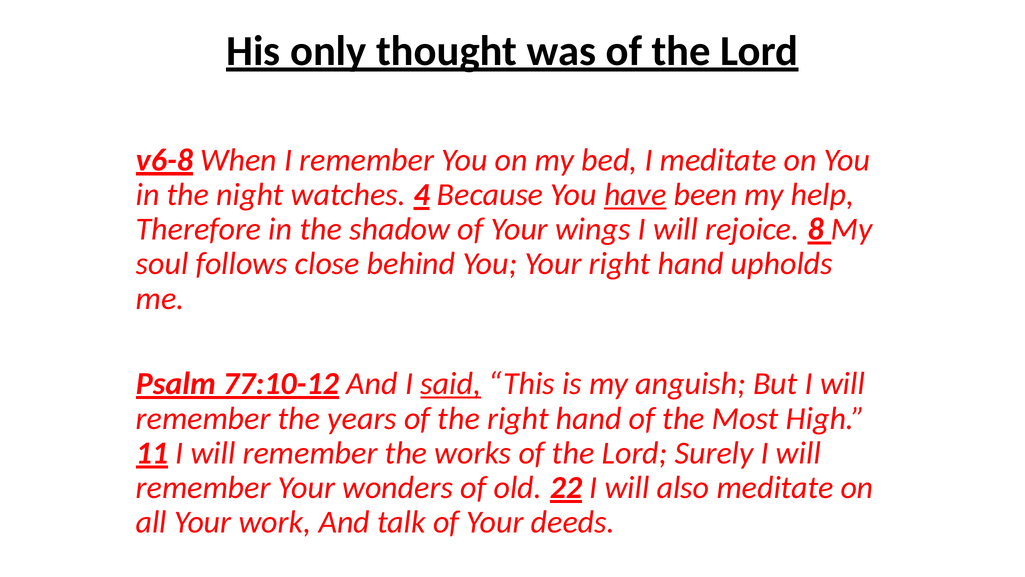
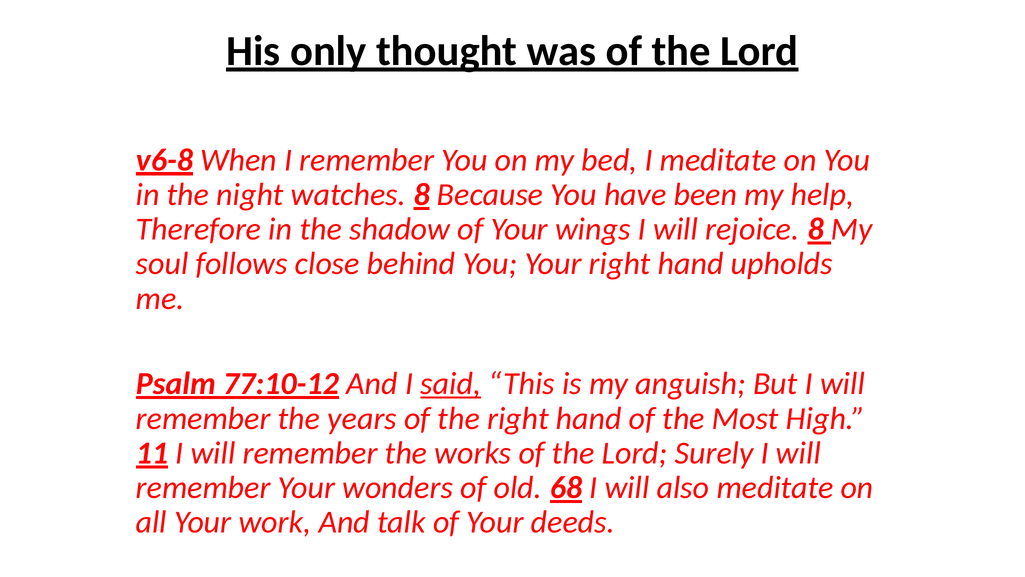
watches 4: 4 -> 8 (422, 194)
have underline: present -> none (635, 194)
22: 22 -> 68 (566, 487)
